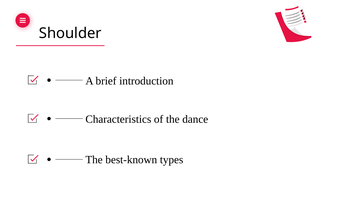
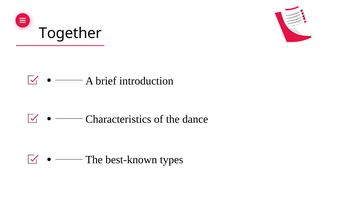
Shoulder: Shoulder -> Together (70, 33)
